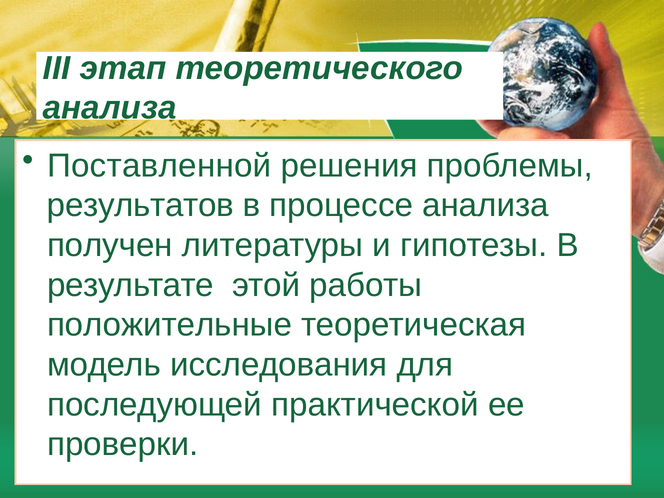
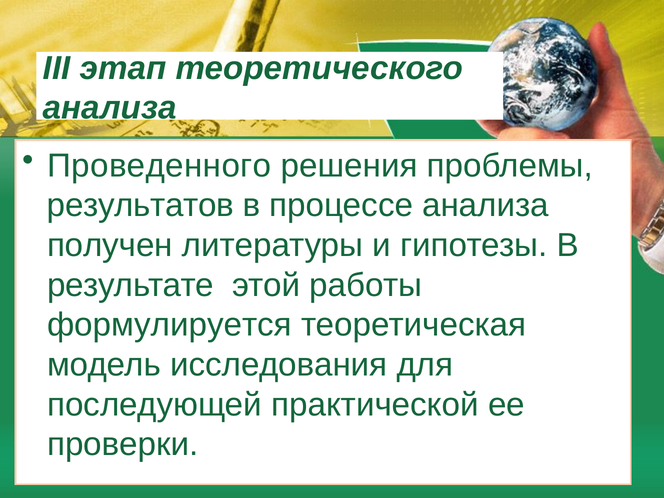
Поставленной: Поставленной -> Проведенного (159, 166)
положительные: положительные -> формулируется (170, 325)
